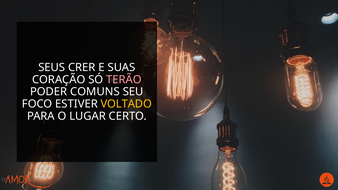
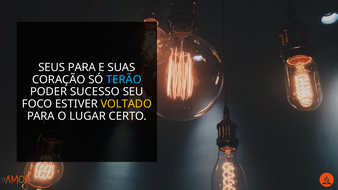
SEUS CRER: CRER -> PARA (82, 67)
TERÃO colour: pink -> light blue (124, 80)
COMUNS: COMUNS -> SUCESSO (95, 92)
